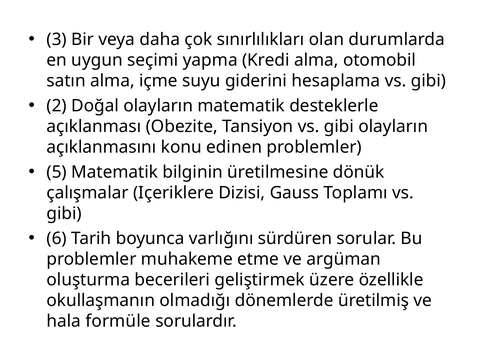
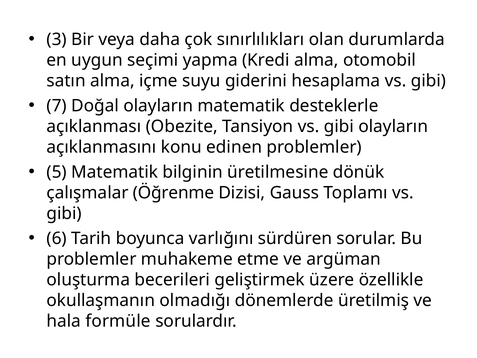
2: 2 -> 7 (57, 106)
Içeriklere: Içeriklere -> Öğrenme (174, 193)
